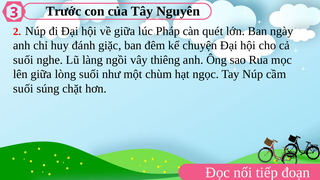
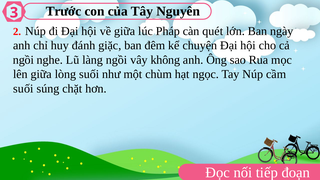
suối: suối -> ngồi (23, 60)
thiêng: thiêng -> không (165, 60)
